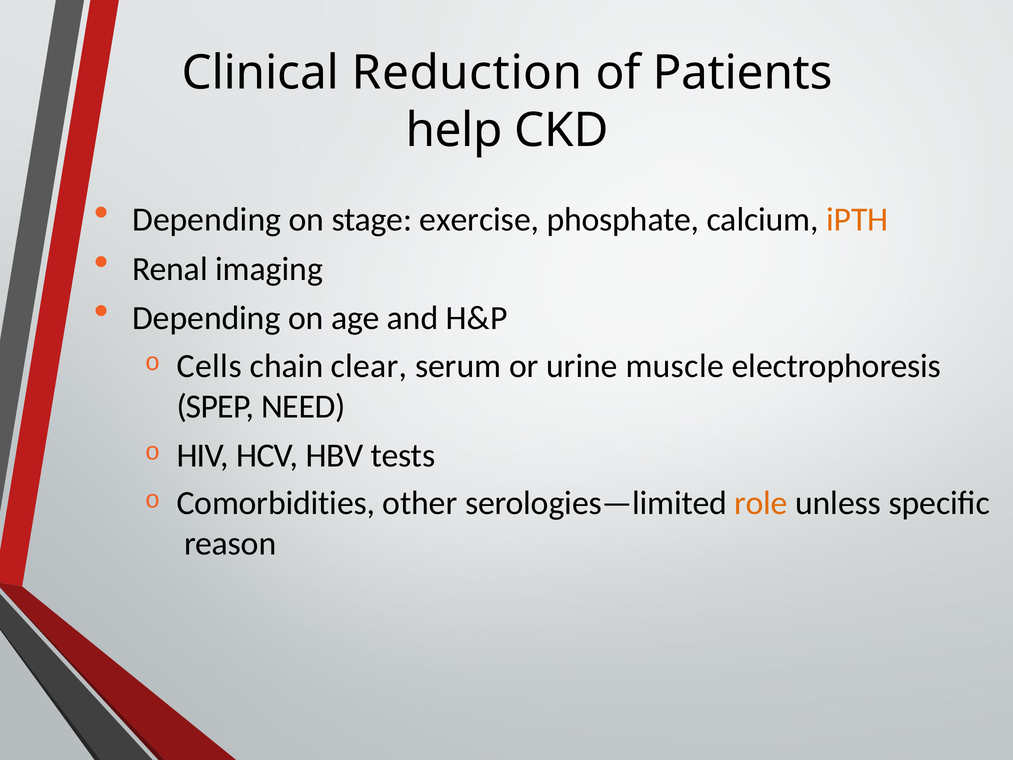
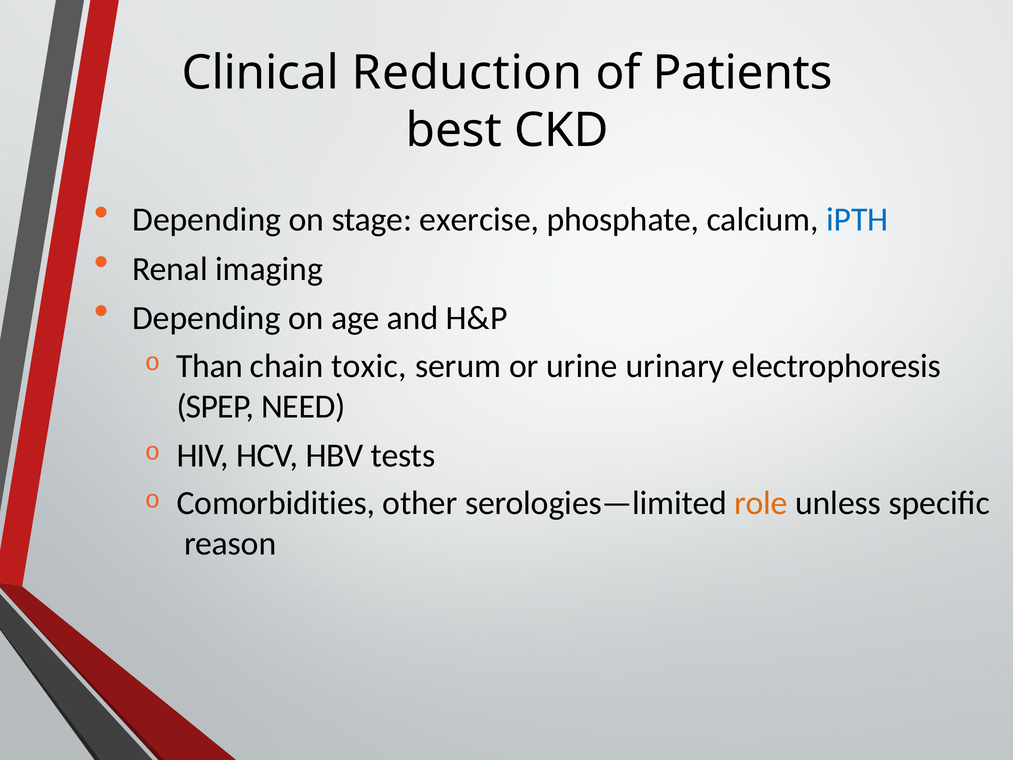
help: help -> best (454, 130)
iPTH colour: orange -> blue (857, 220)
Cells: Cells -> Than (210, 366)
clear: clear -> toxic (369, 366)
muscle: muscle -> urinary (675, 366)
